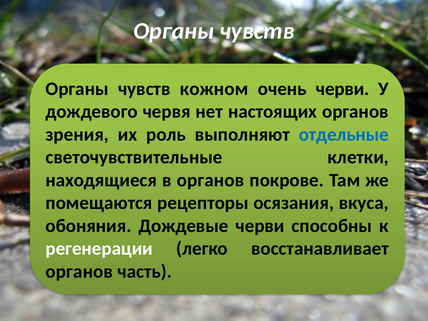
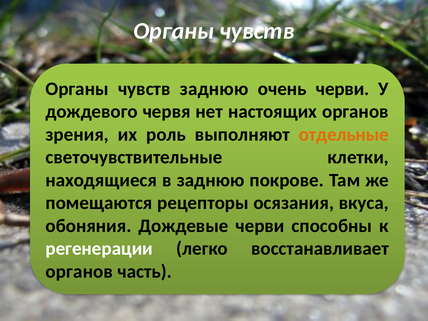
чувств кожном: кожном -> заднюю (214, 89)
отдельные colour: blue -> orange (344, 135)
в органов: органов -> заднюю (211, 180)
